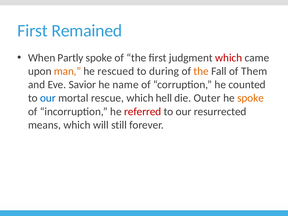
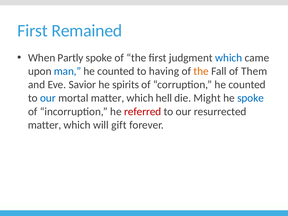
which colour: red -> blue (229, 58)
man colour: orange -> blue (68, 71)
rescued: rescued -> counted (116, 71)
during: during -> having (164, 71)
name: name -> spirits (126, 85)
mortal rescue: rescue -> matter (108, 98)
Outer: Outer -> Might (207, 98)
spoke colour: orange -> blue (251, 98)
means: means -> matter (45, 125)
still: still -> gift (119, 125)
